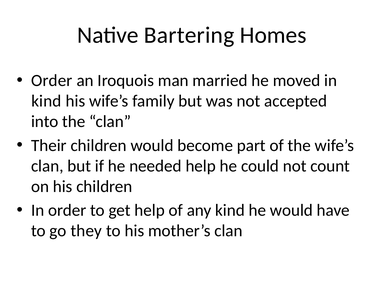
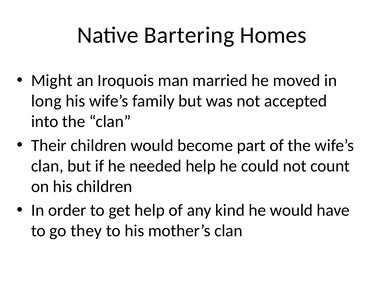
Order: Order -> Might (52, 81)
kind: kind -> long (46, 101)
